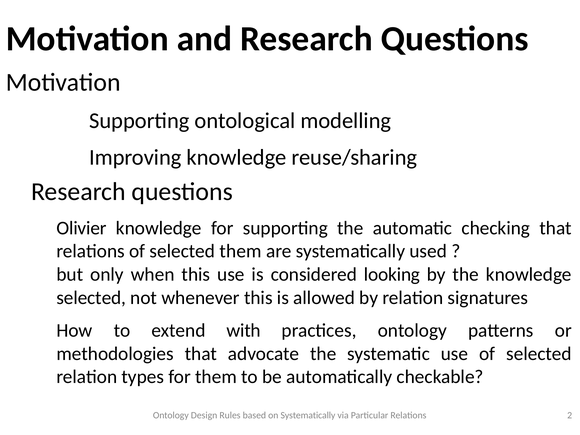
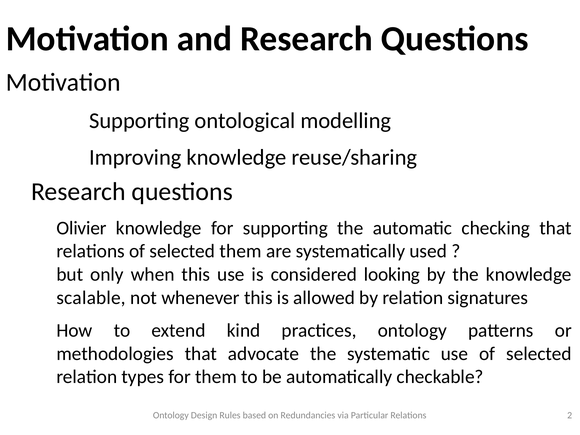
selected: selected -> scalable (91, 298)
with: with -> kind (244, 331)
on Systematically: Systematically -> Redundancies (308, 415)
